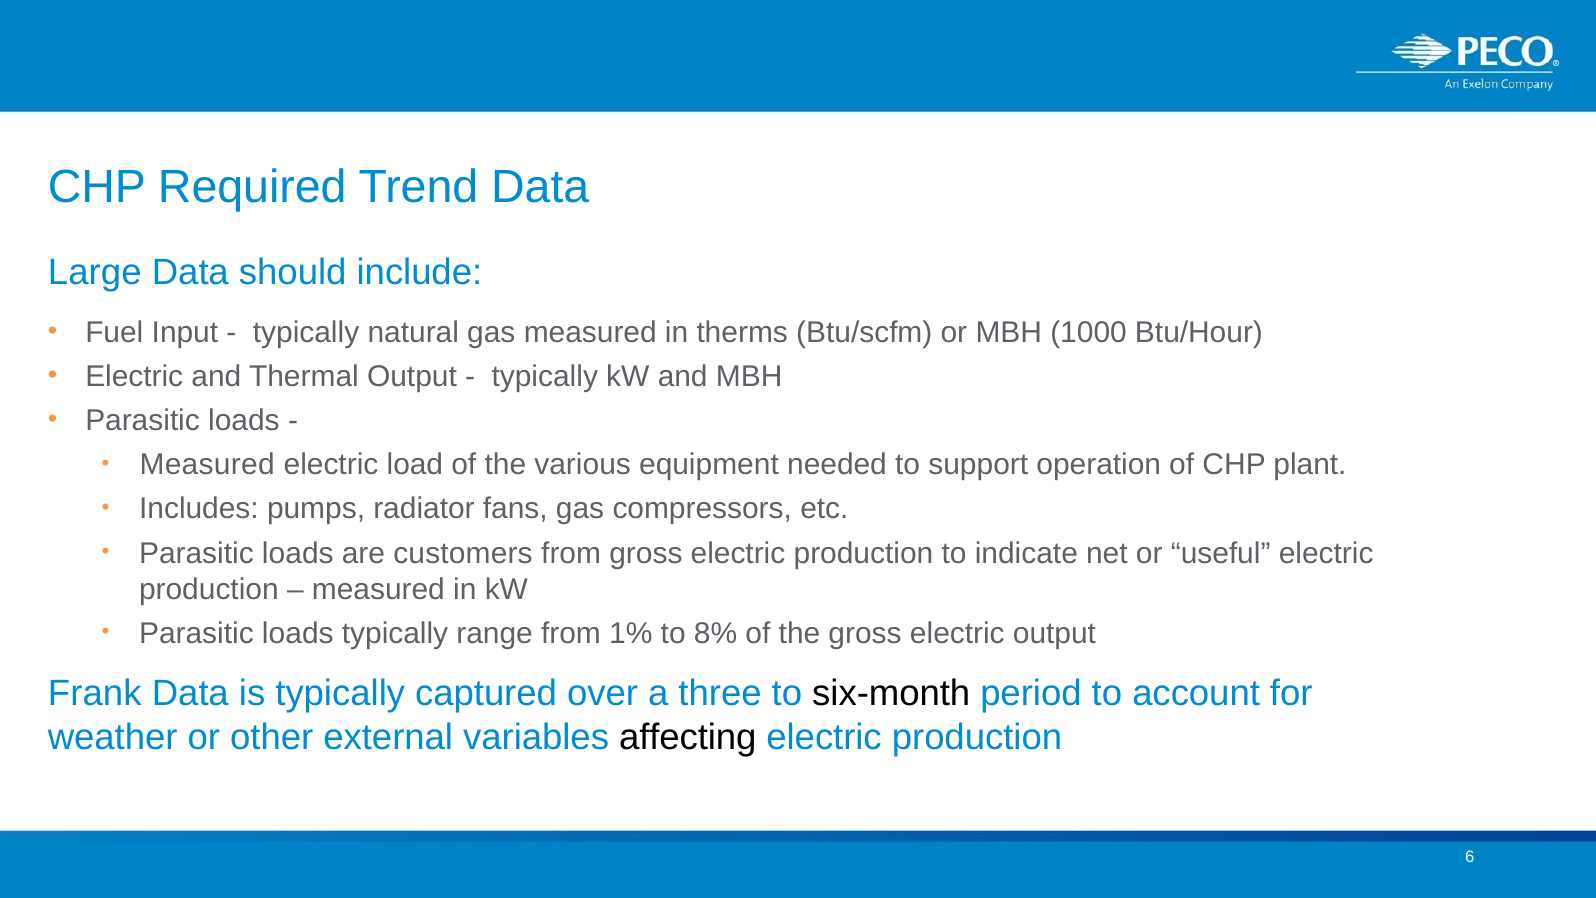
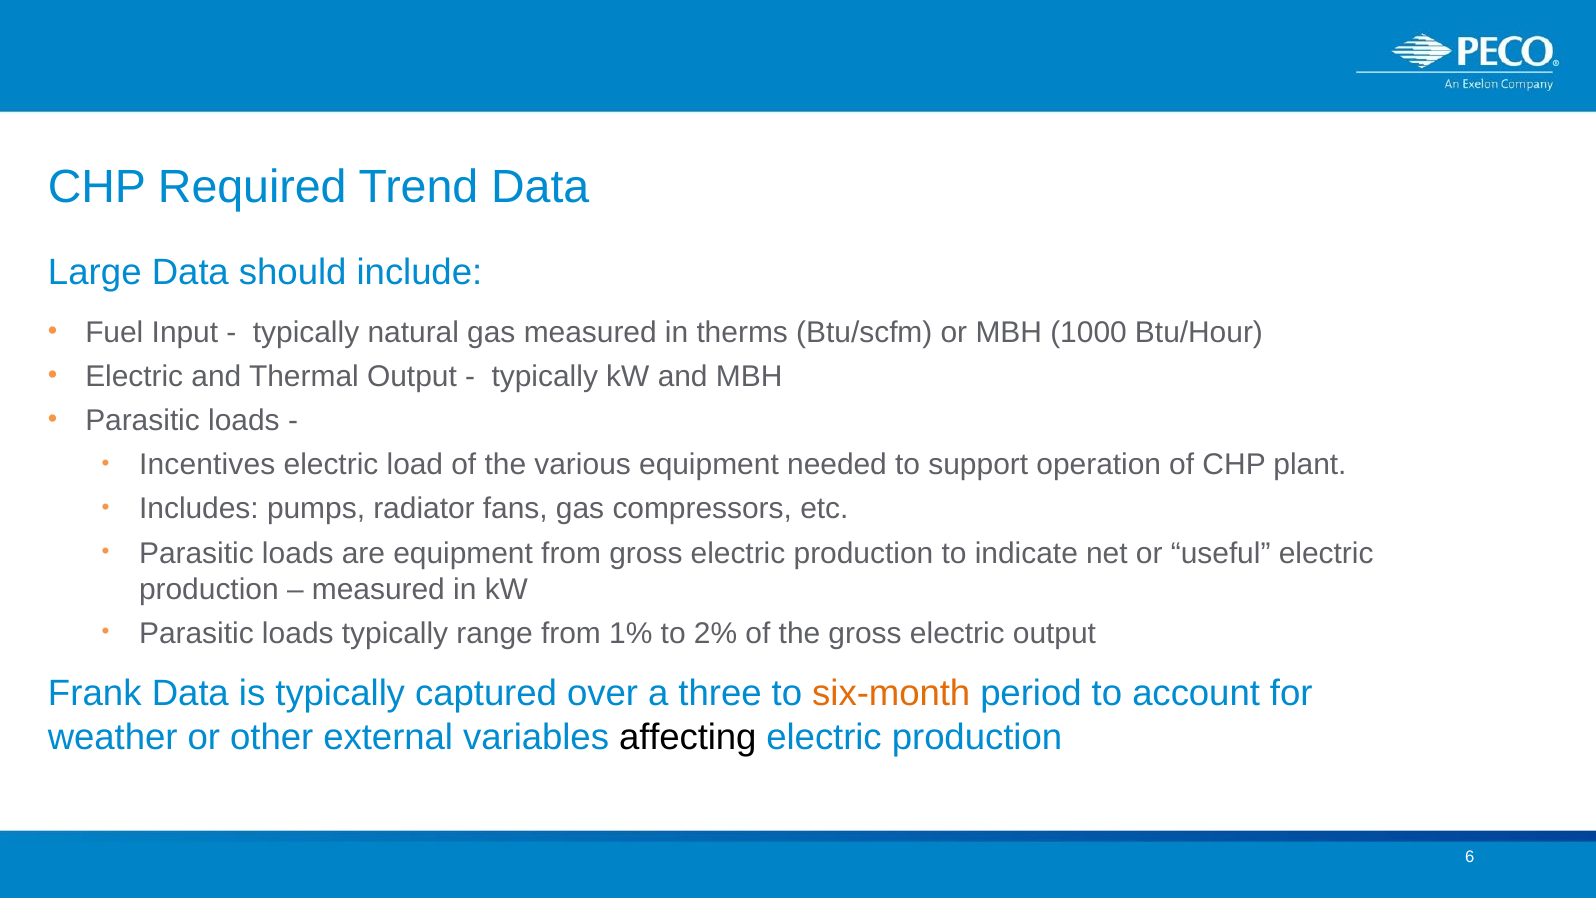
Measured: Measured -> Incentives (207, 465)
are customers: customers -> equipment (463, 553)
8%: 8% -> 2% (716, 633)
six-month colour: black -> orange (891, 693)
